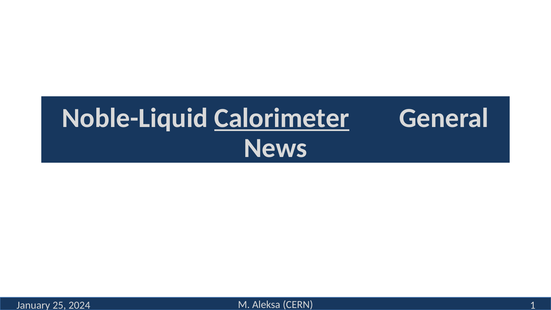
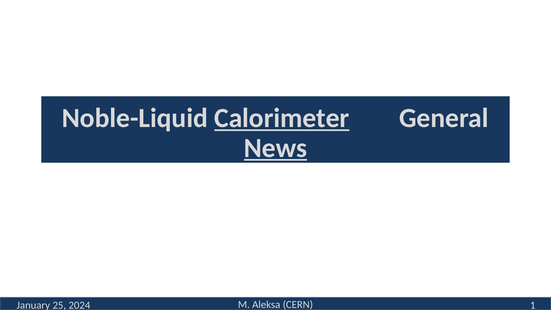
News underline: none -> present (276, 148)
